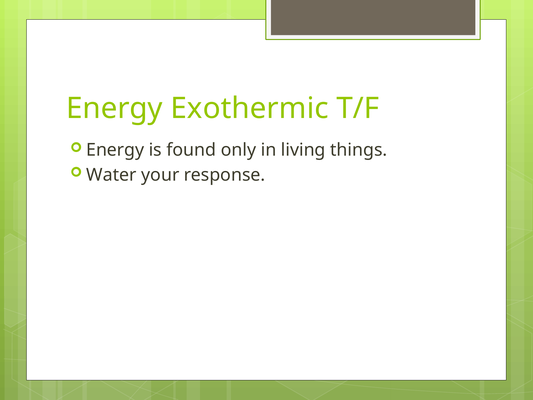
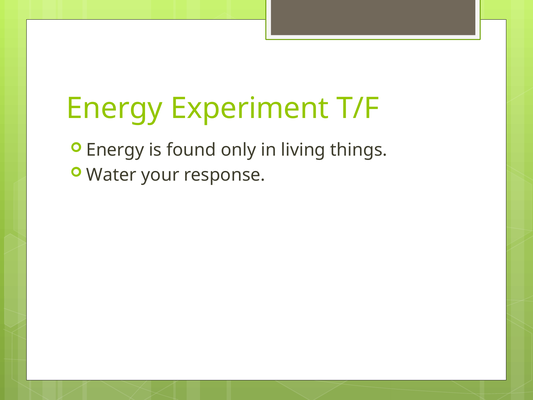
Exothermic: Exothermic -> Experiment (250, 108)
